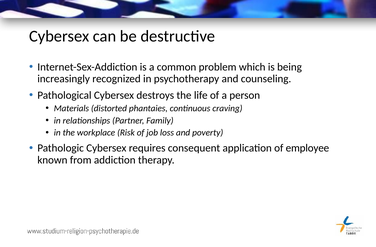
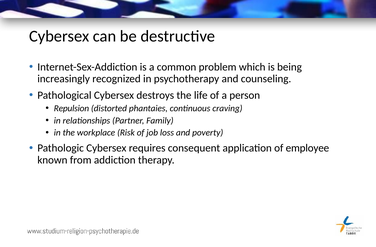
Materials: Materials -> Repulsion (71, 108)
